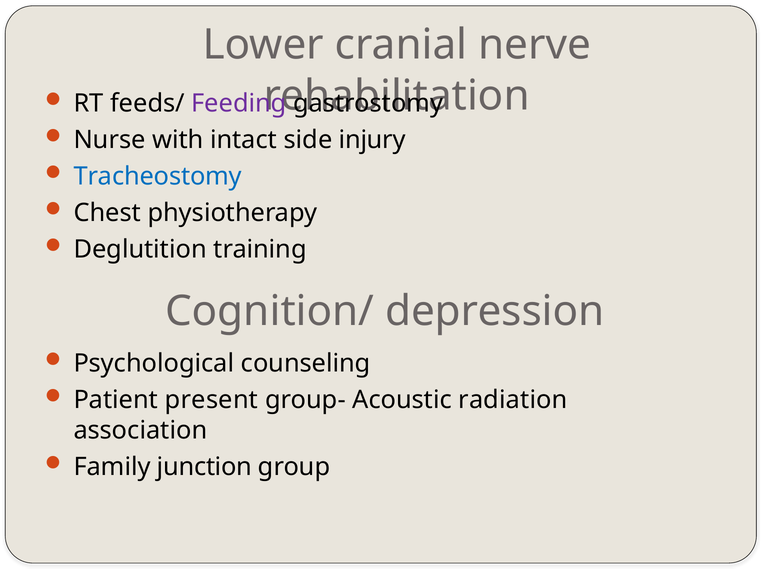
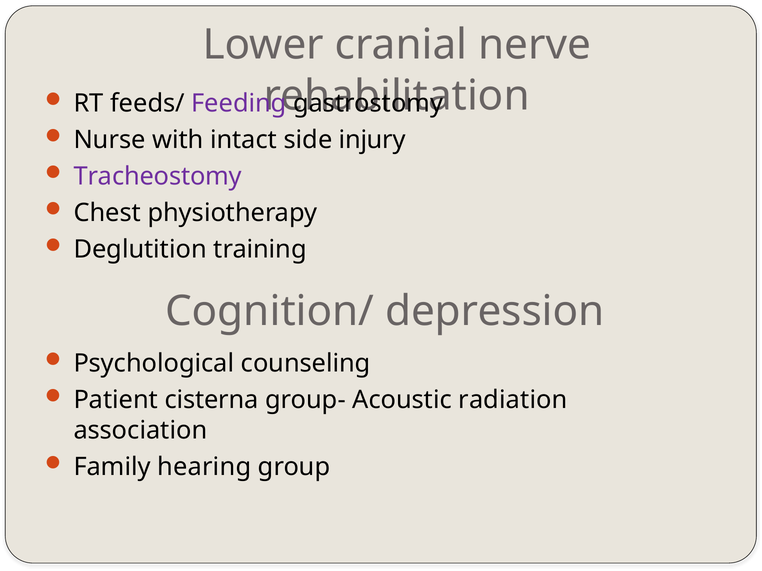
Tracheostomy colour: blue -> purple (158, 177)
present: present -> cisterna (212, 400)
junction: junction -> hearing (204, 467)
